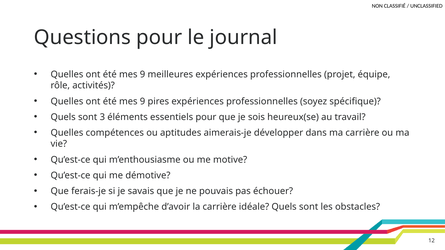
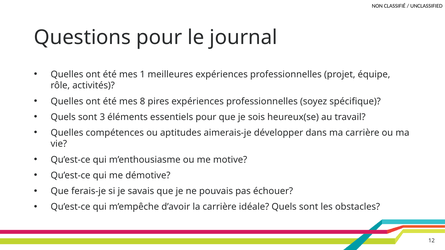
9: 9 -> 1 (143, 75)
9: 9 -> 8 (143, 101)
